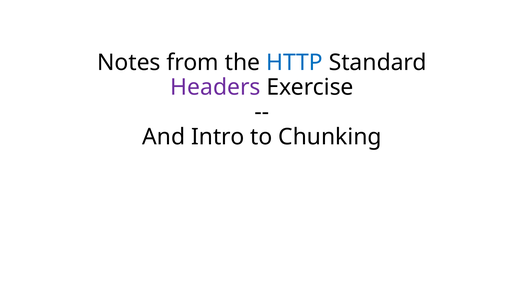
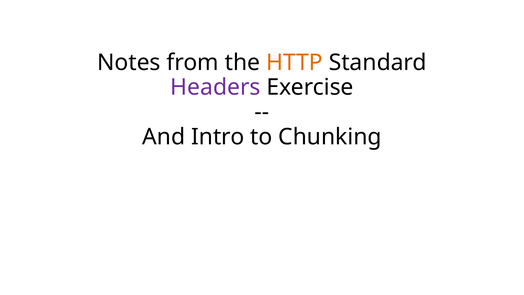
HTTP colour: blue -> orange (294, 62)
